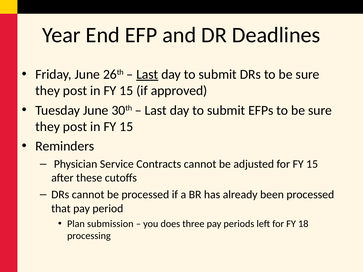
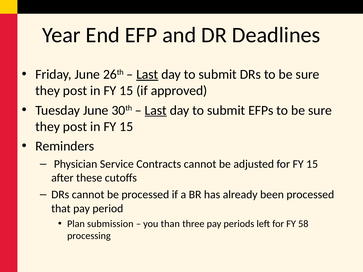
Last underline: none -> present (156, 110)
does: does -> than (170, 224)
18: 18 -> 58 (303, 224)
